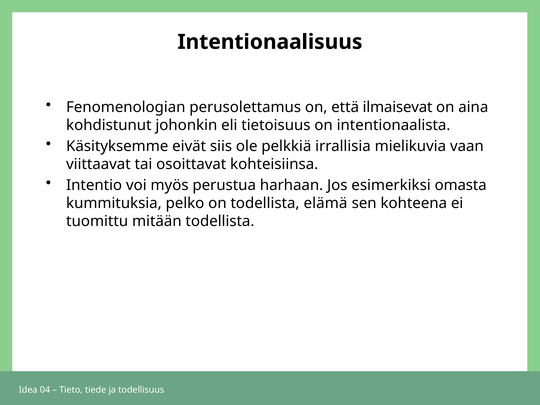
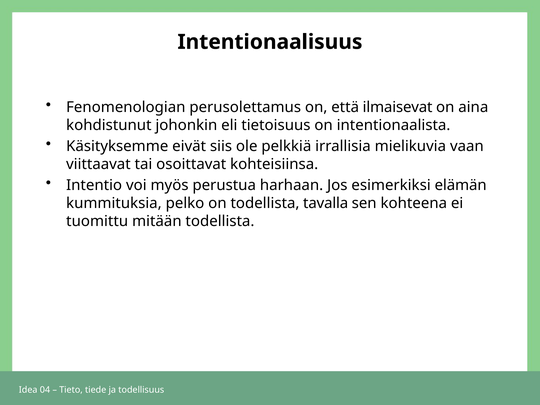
omasta: omasta -> elämän (461, 185)
elämä: elämä -> tavalla (326, 203)
